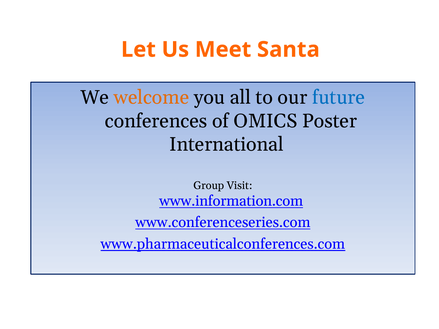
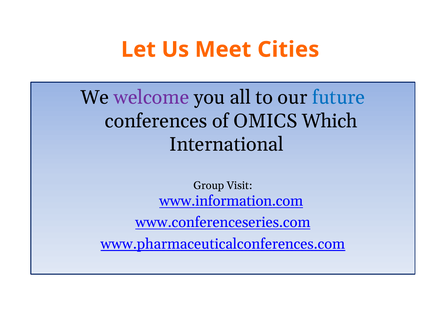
Santa: Santa -> Cities (288, 50)
welcome colour: orange -> purple (151, 98)
Poster: Poster -> Which (330, 121)
